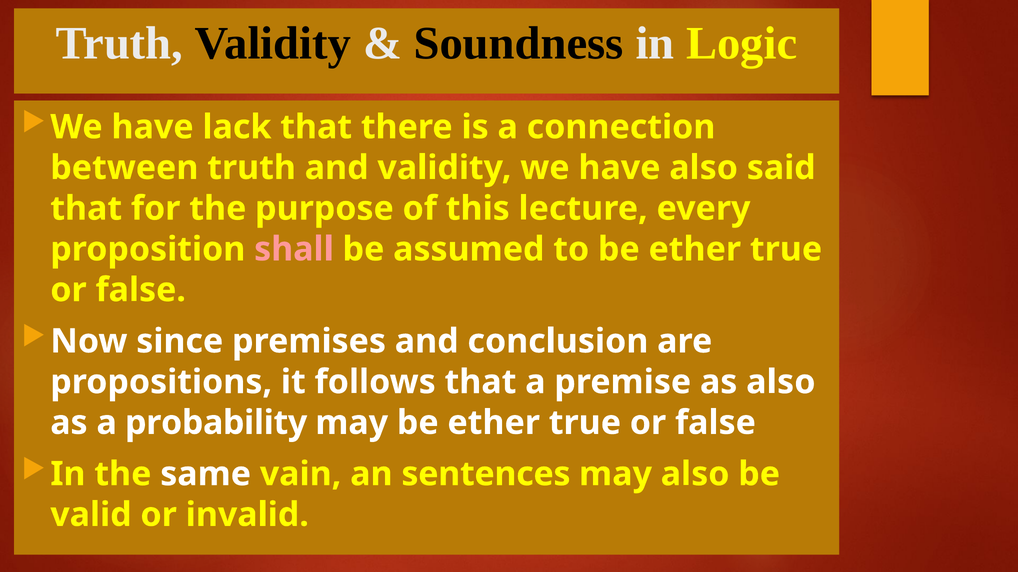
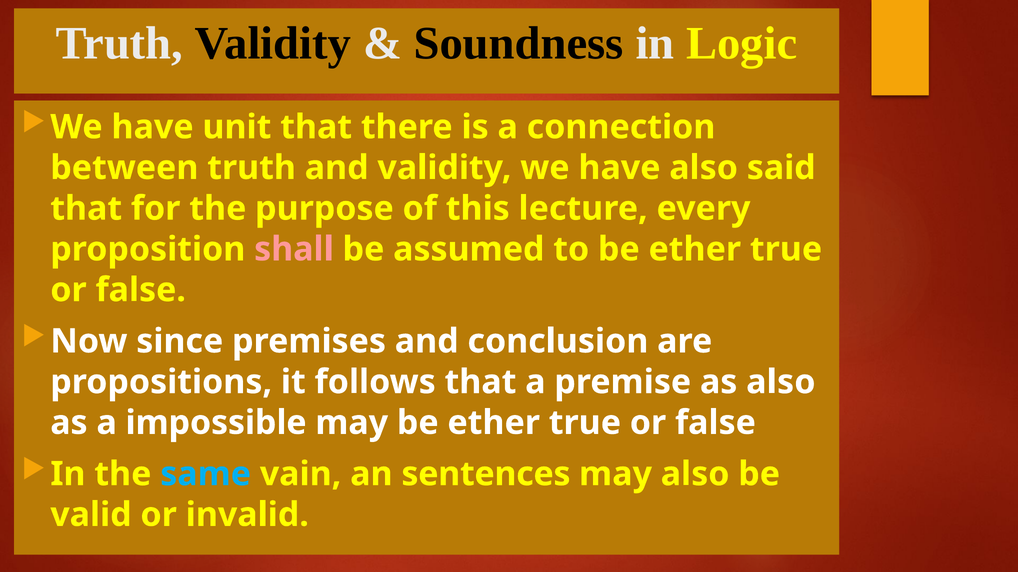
lack: lack -> unit (237, 127)
probability: probability -> impossible (216, 423)
same colour: white -> light blue (206, 475)
